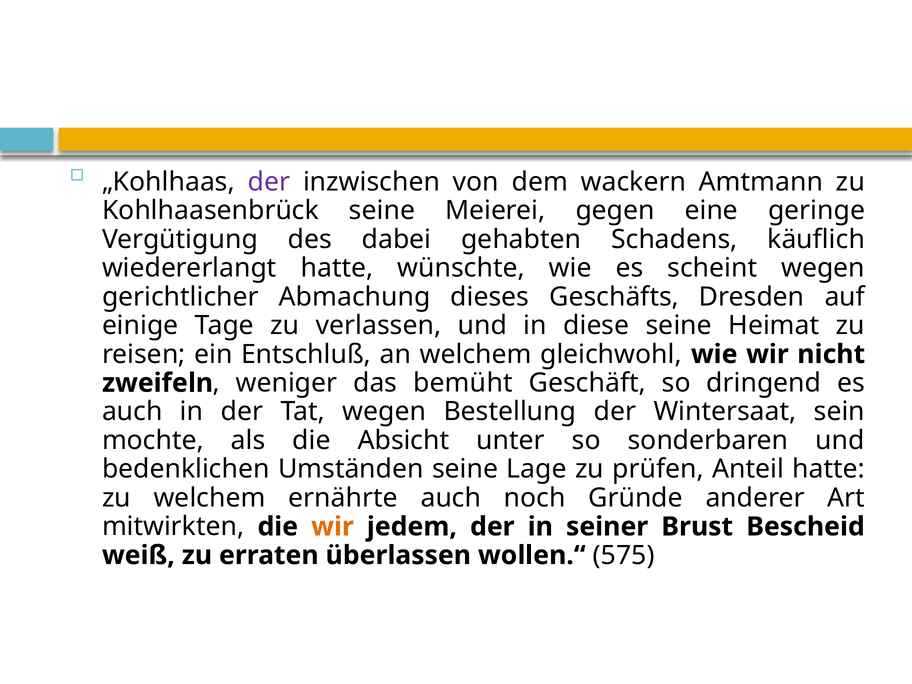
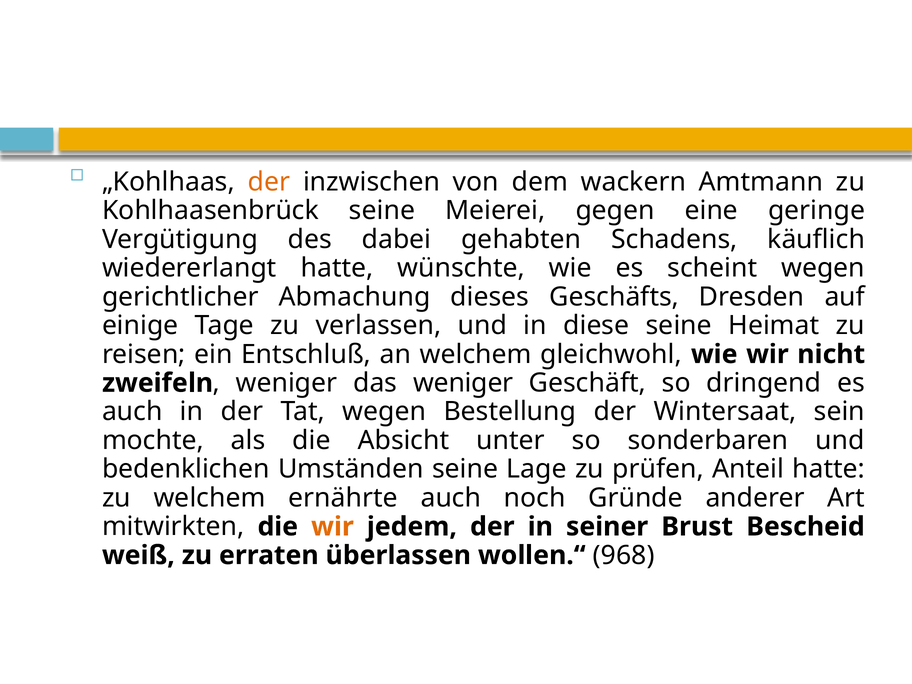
der colour: purple -> orange (269, 182)
das bemüht: bemüht -> weniger (463, 383)
575: 575 -> 968 (624, 555)
